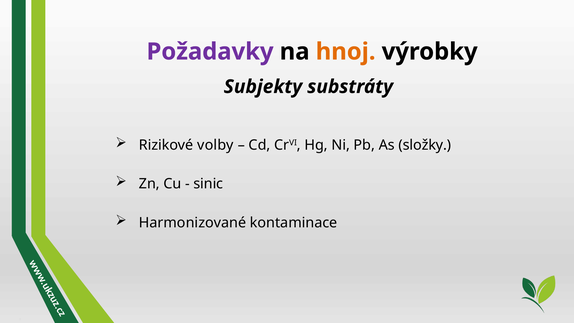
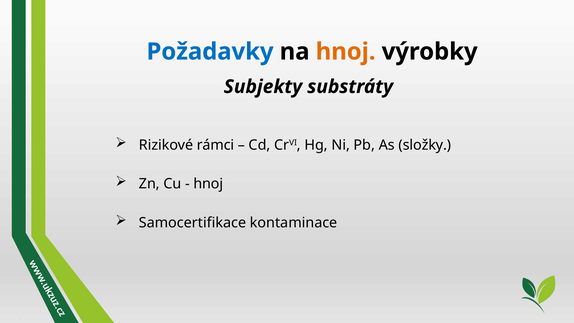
Požadavky colour: purple -> blue (210, 52)
volby: volby -> rámci (216, 145)
sinic: sinic -> hnoj (208, 184)
Harmonizované: Harmonizované -> Samocertifikace (193, 223)
